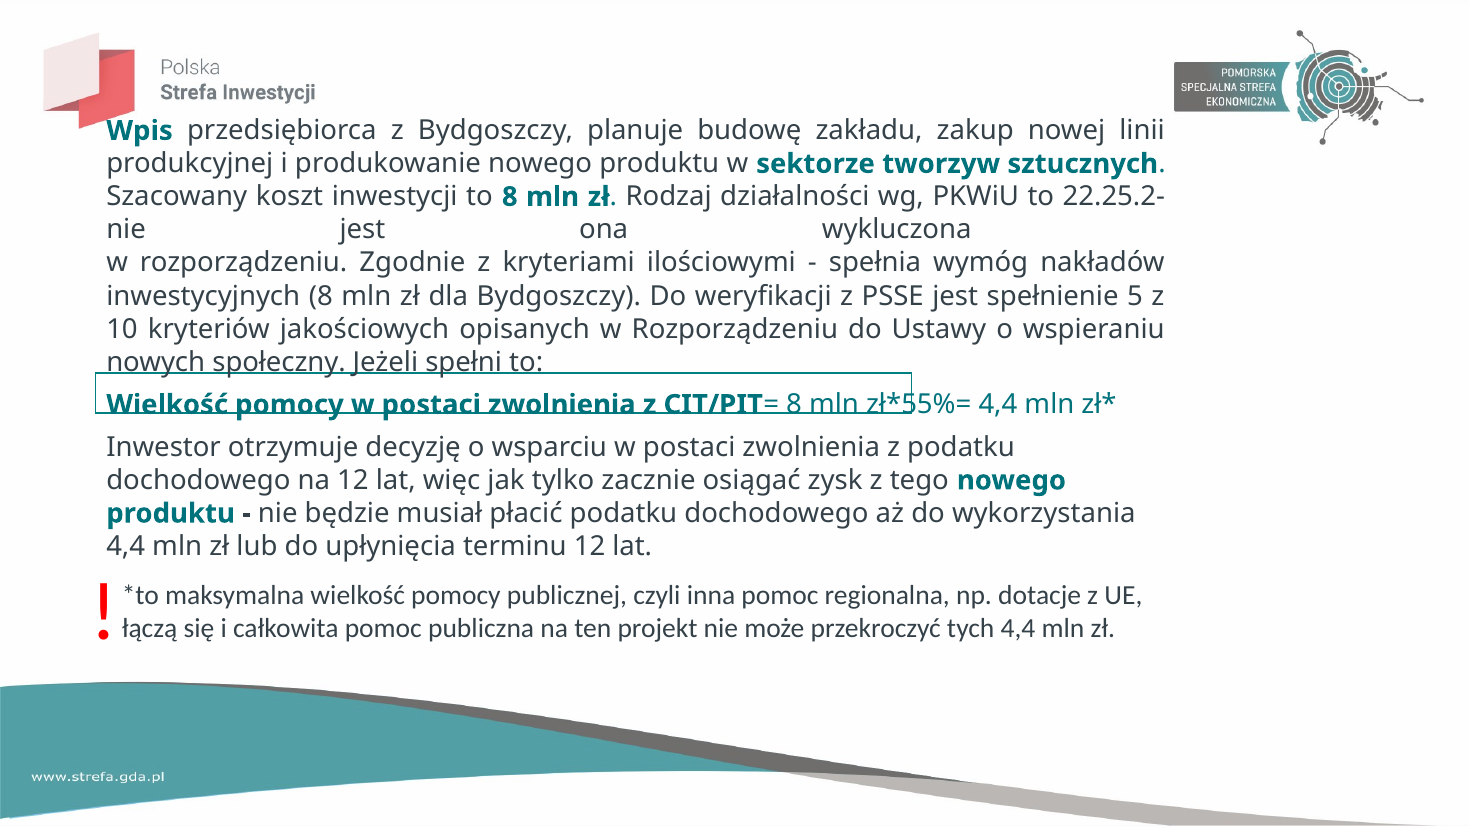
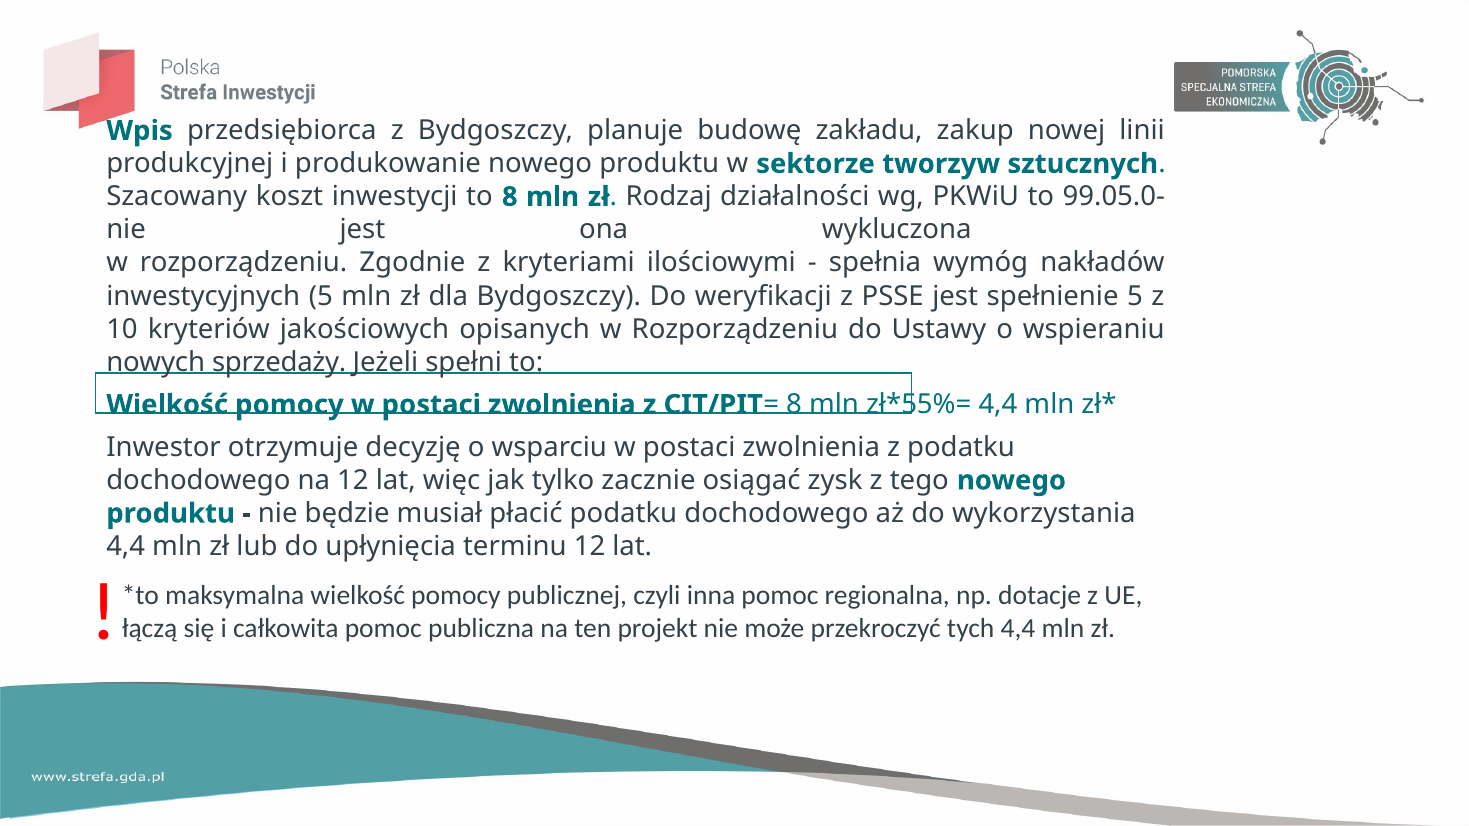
22.25.2-: 22.25.2- -> 99.05.0- (1114, 197)
inwestycyjnych 8: 8 -> 5 (321, 296)
społeczny: społeczny -> sprzedaży (279, 362)
